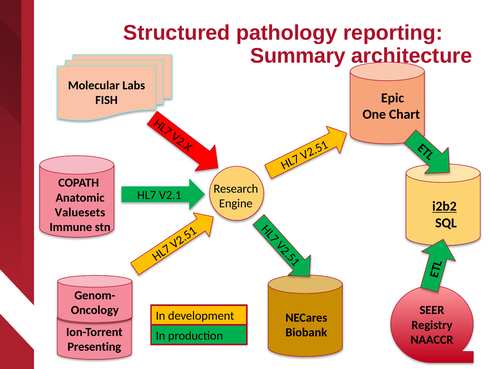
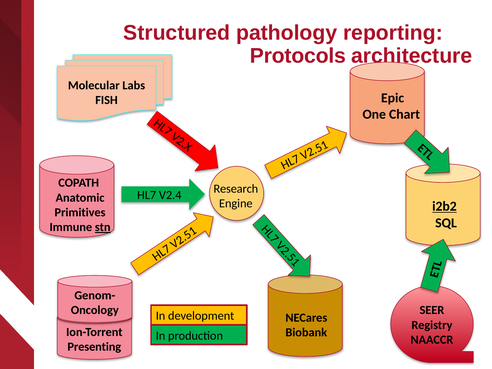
Summary: Summary -> Protocols (298, 56)
V2.1: V2.1 -> V2.4 (170, 195)
Valuesets: Valuesets -> Primitives (80, 212)
stn underline: none -> present (103, 227)
